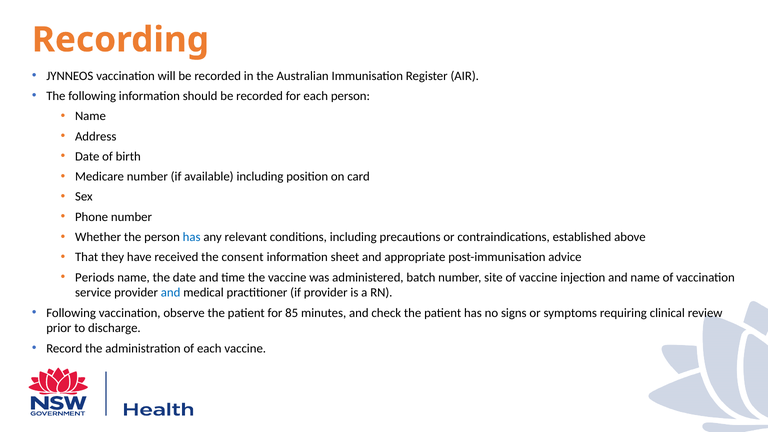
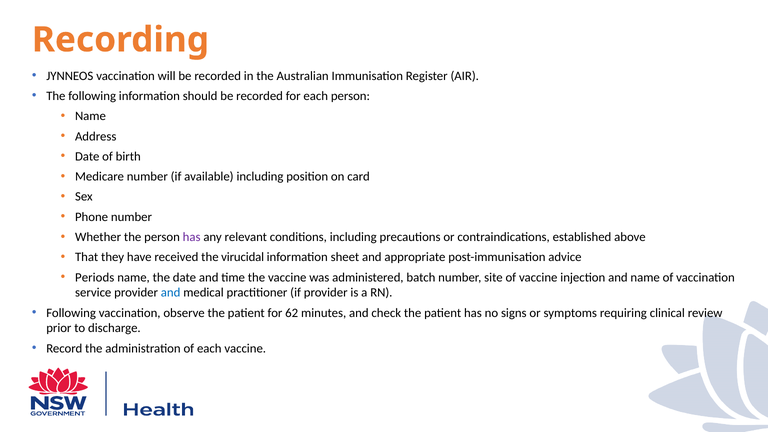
has colour: blue -> purple (192, 237)
consent: consent -> virucidal (243, 257)
85: 85 -> 62 (292, 313)
